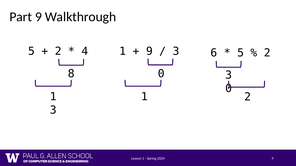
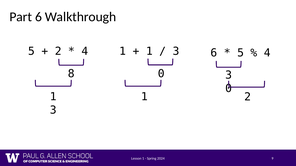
Part 9: 9 -> 6 (38, 17)
9: 9 -> 1 (149, 51)
2: 2 -> 4 (267, 53)
